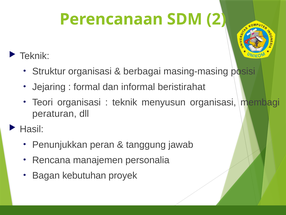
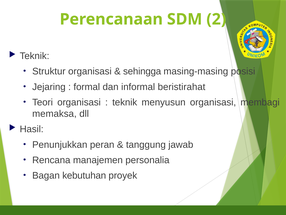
berbagai: berbagai -> sehingga (142, 71)
peraturan: peraturan -> memaksa (54, 114)
